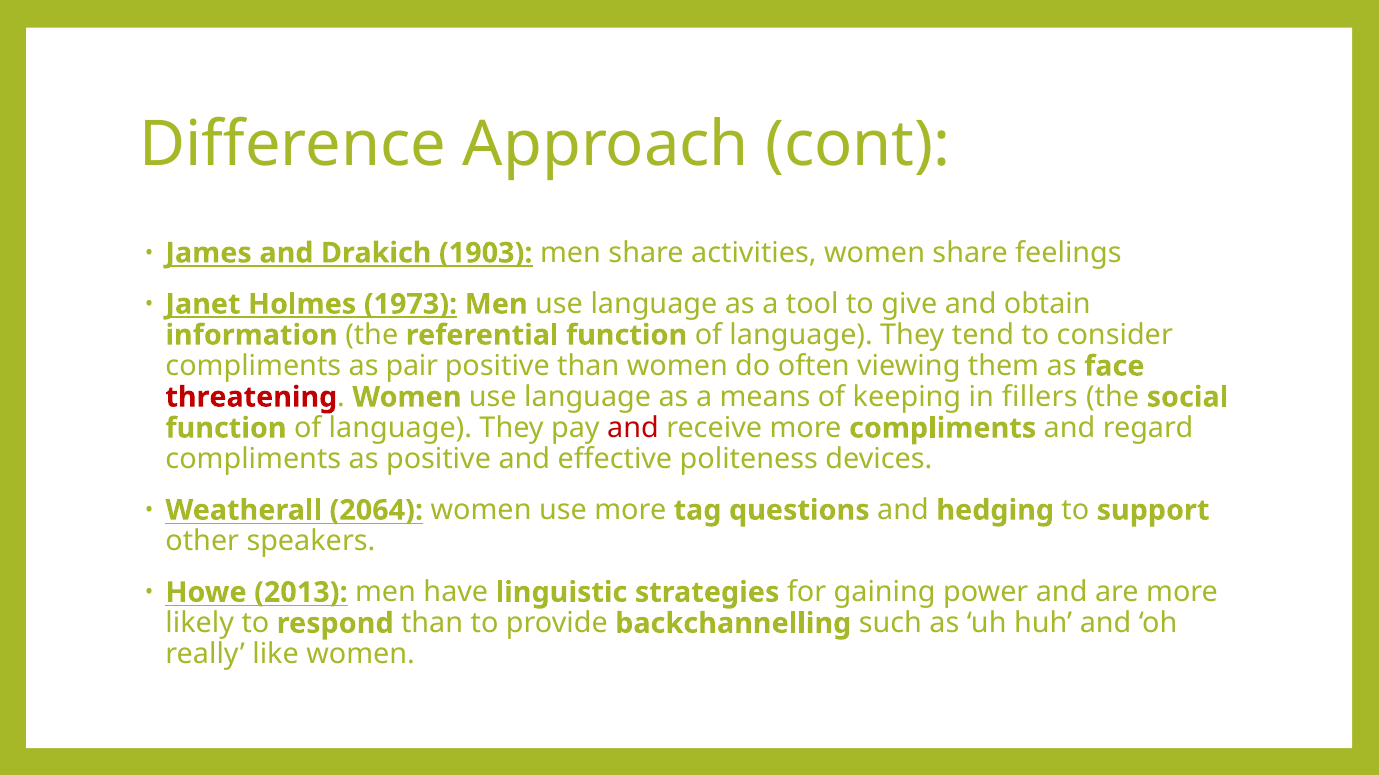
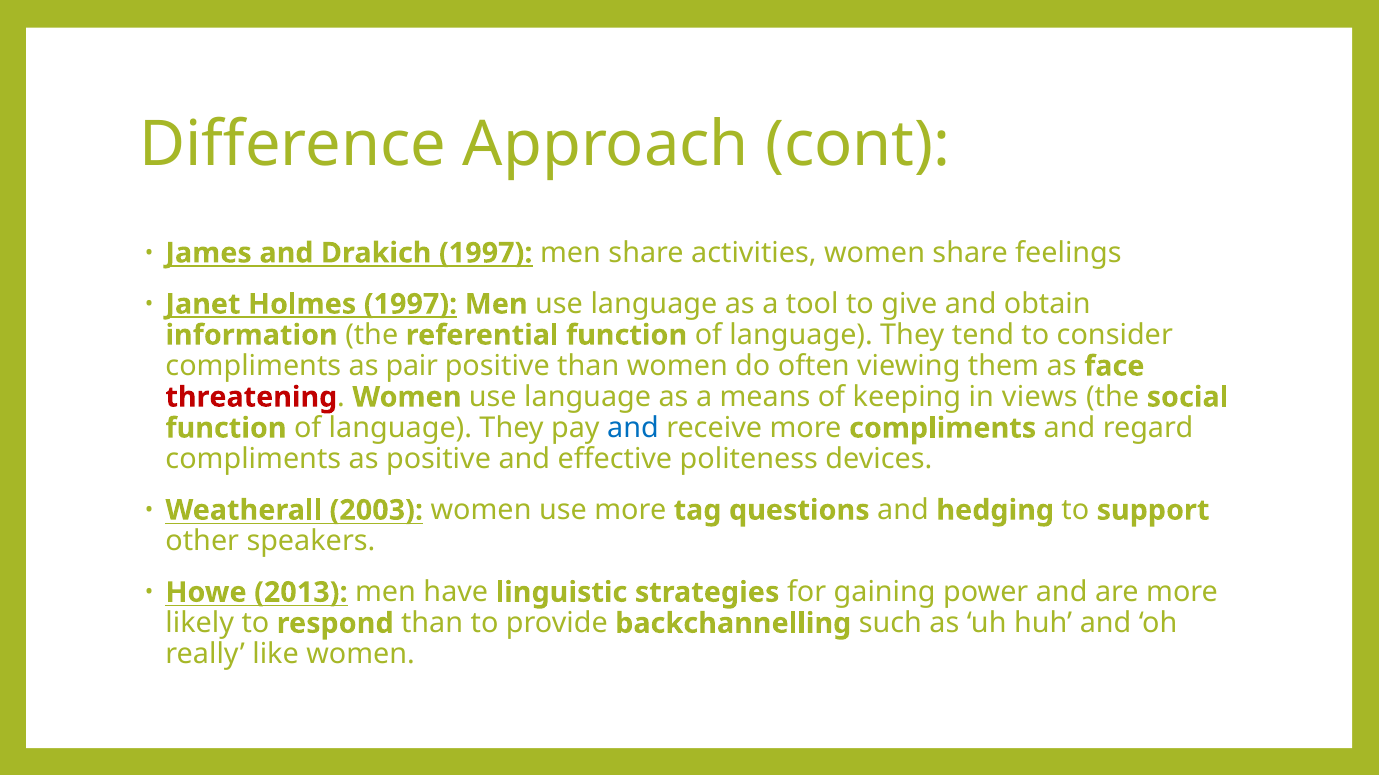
Drakich 1903: 1903 -> 1997 (486, 253)
Holmes 1973: 1973 -> 1997 (410, 304)
fillers: fillers -> views (1040, 397)
and colour: red -> blue (633, 428)
2064: 2064 -> 2003 (376, 511)
